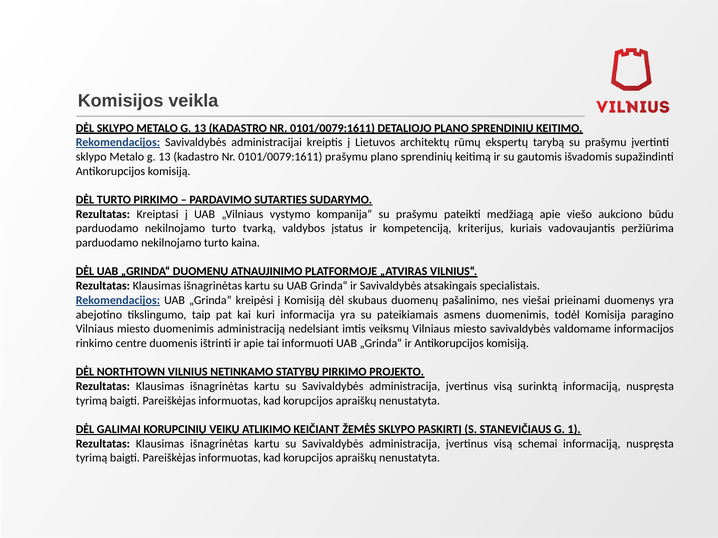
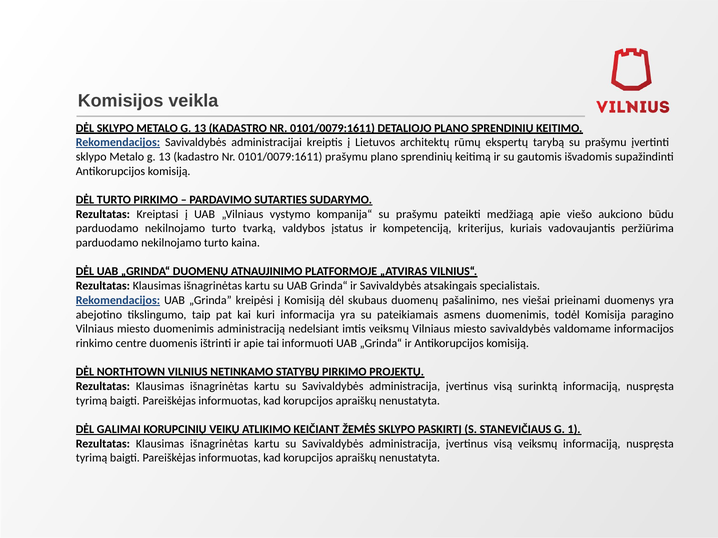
PROJEKTO: PROJEKTO -> PROJEKTŲ (397, 372)
visą schemai: schemai -> veiksmų (538, 444)
